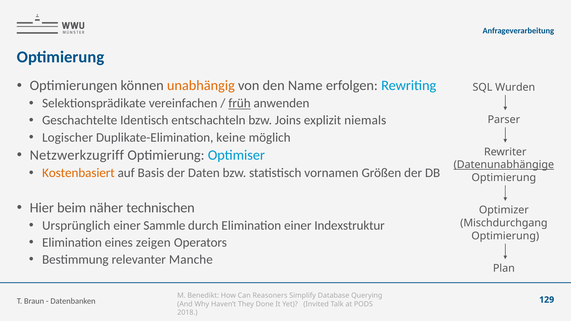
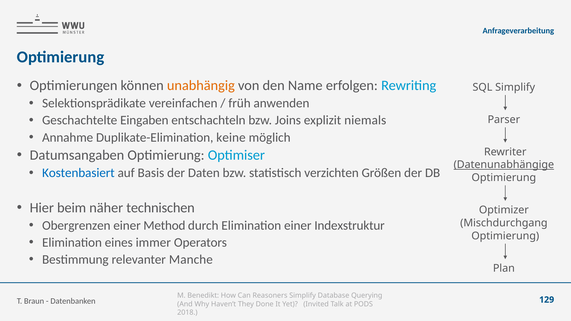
SQL Wurden: Wurden -> Simplify (515, 87)
früh underline: present -> none (239, 103)
Identisch: Identisch -> Eingaben (144, 120)
Logischer: Logischer -> Annahme (68, 137)
Netzwerkzugriff: Netzwerkzugriff -> Datumsangaben (77, 155)
Kostenbasiert colour: orange -> blue (78, 173)
vornamen: vornamen -> verzichten (332, 173)
Ursprünglich: Ursprünglich -> Obergrenzen (76, 225)
Sammle: Sammle -> Method (164, 225)
zeigen: zeigen -> immer (153, 243)
